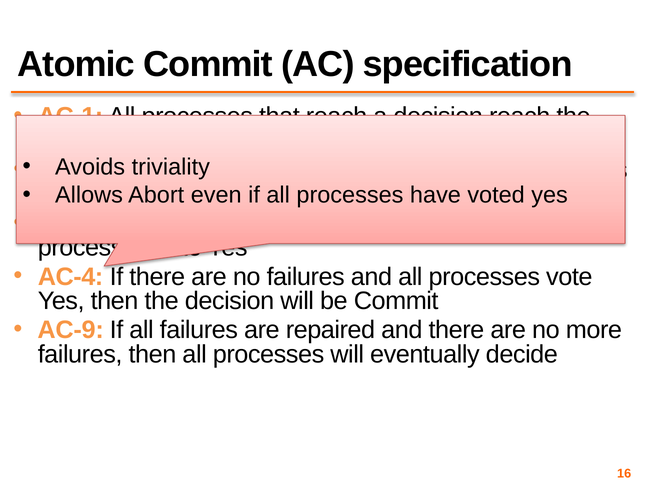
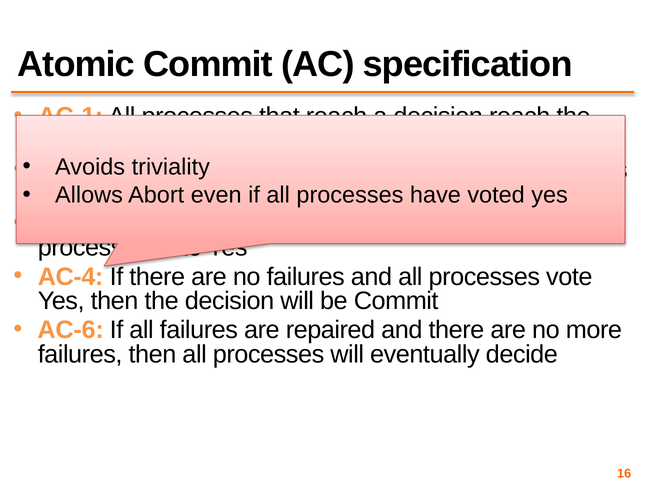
AC-9: AC-9 -> AC-6 (71, 330)
